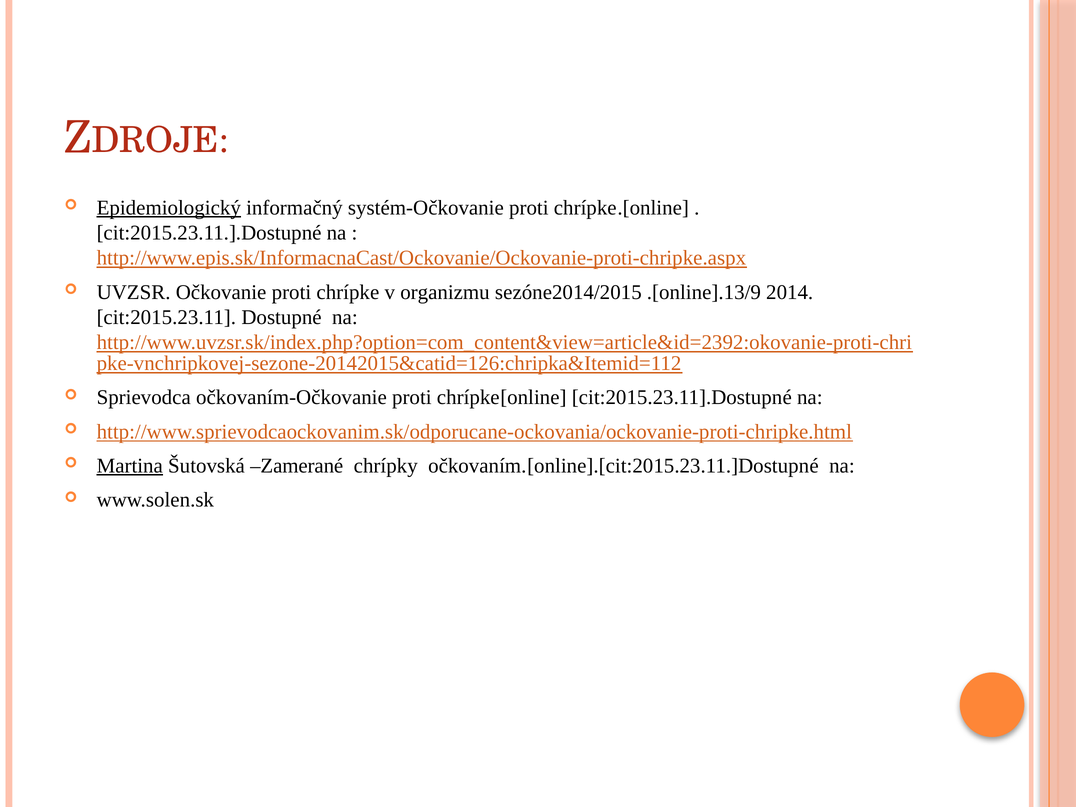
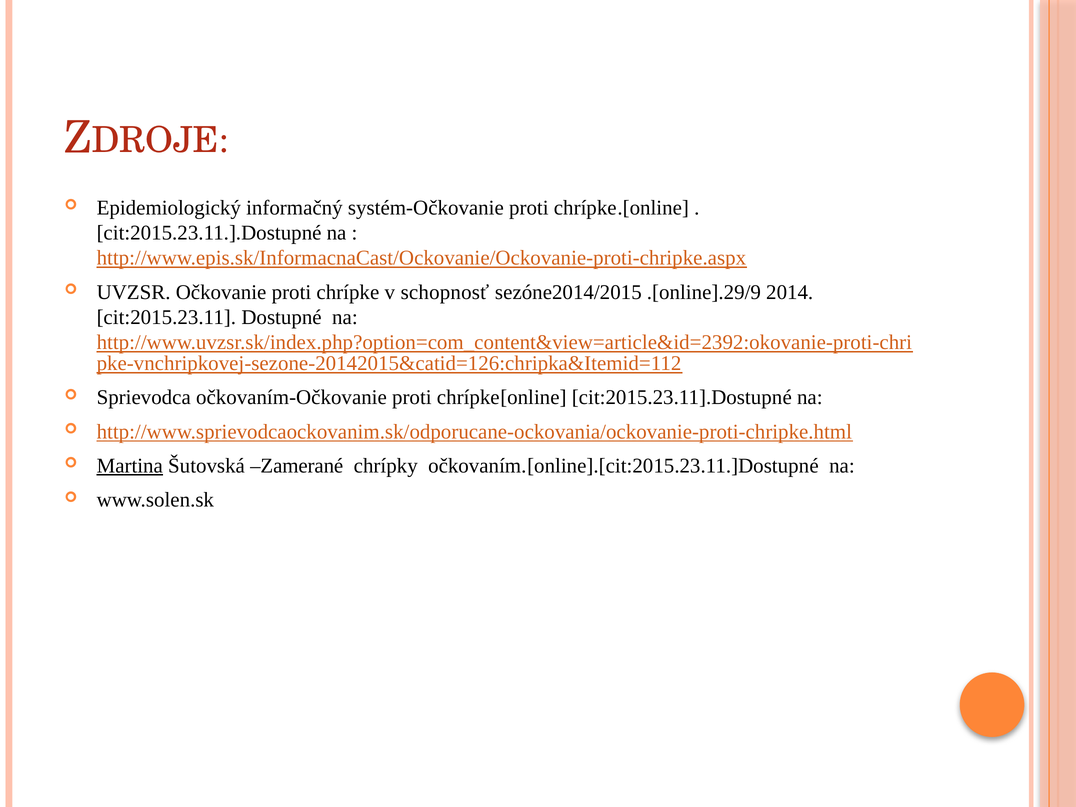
Epidemiologický underline: present -> none (169, 208)
organizmu: organizmu -> schopnosť (445, 292)
.[online].13/9: .[online].13/9 -> .[online].29/9 (704, 292)
